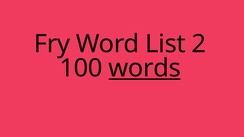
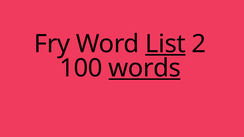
List underline: none -> present (165, 44)
